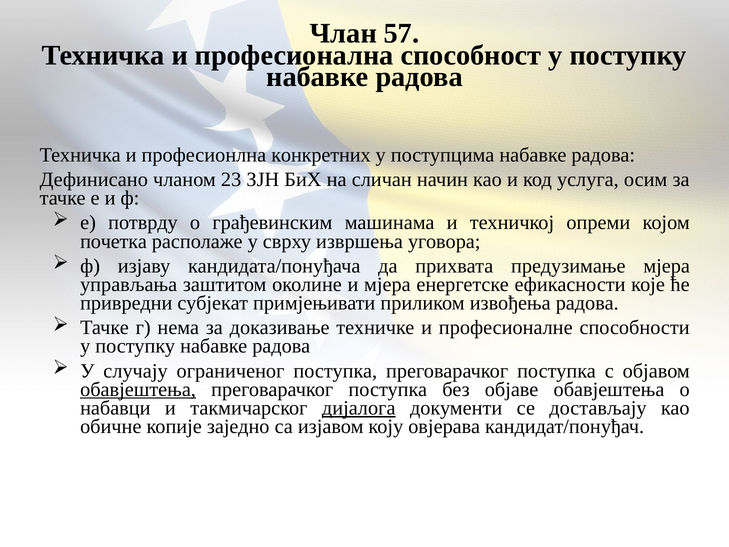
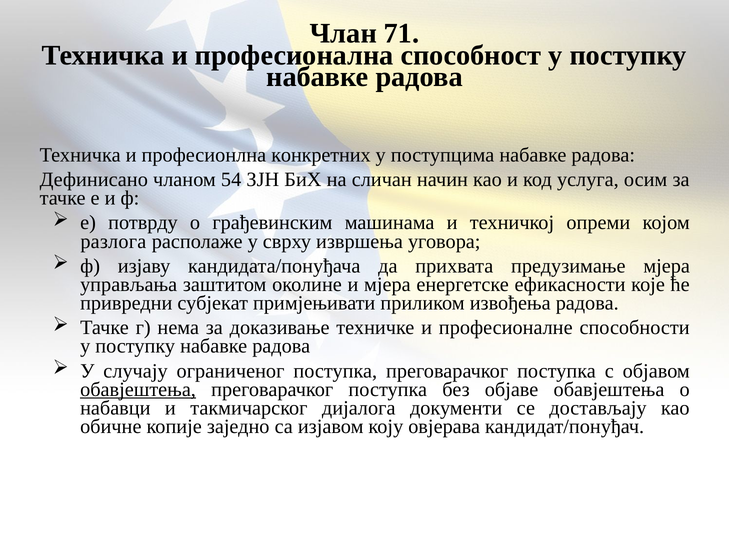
57: 57 -> 71 (402, 33)
23: 23 -> 54 (231, 179)
почетка: почетка -> разлога (113, 241)
дијалога underline: present -> none (359, 408)
